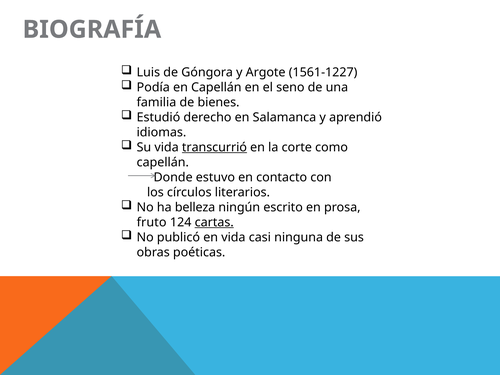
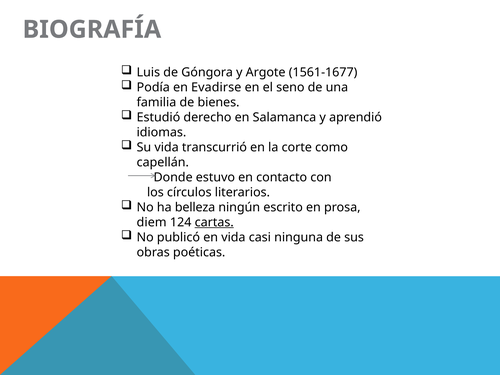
1561-1227: 1561-1227 -> 1561-1677 (323, 72)
en Capellán: Capellán -> Evadirse (216, 87)
transcurrió underline: present -> none (214, 147)
fruto: fruto -> diem (152, 222)
